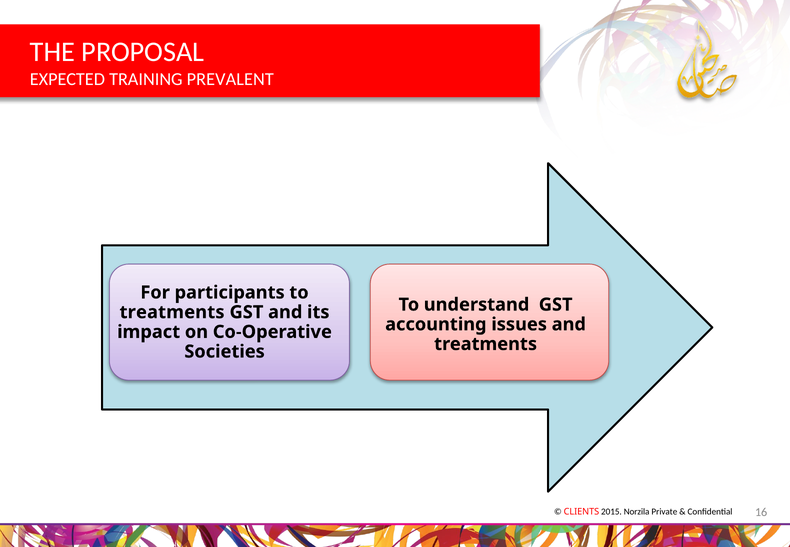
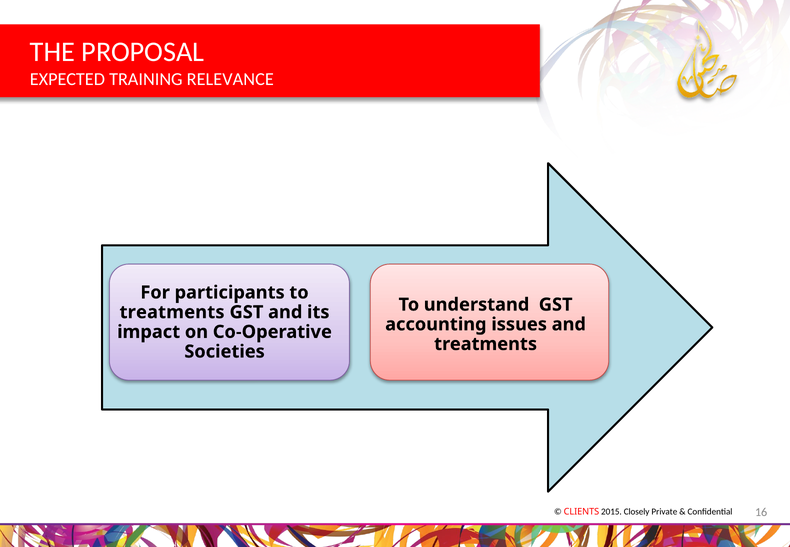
PREVALENT: PREVALENT -> RELEVANCE (230, 79)
Norzila: Norzila -> Closely (637, 512)
